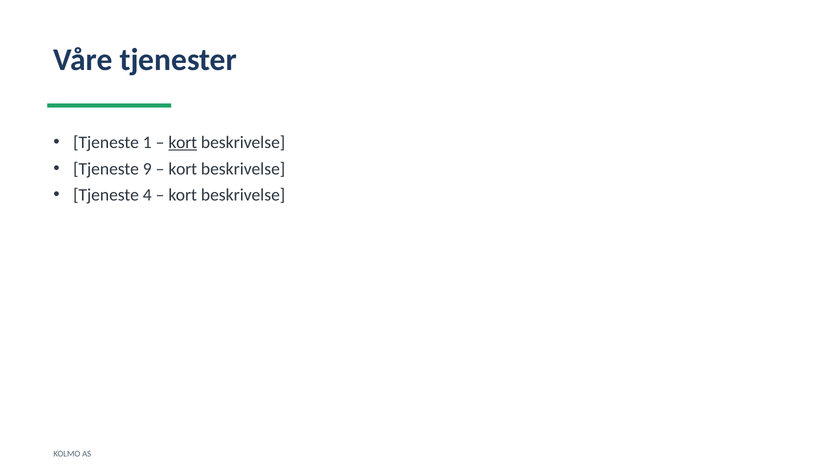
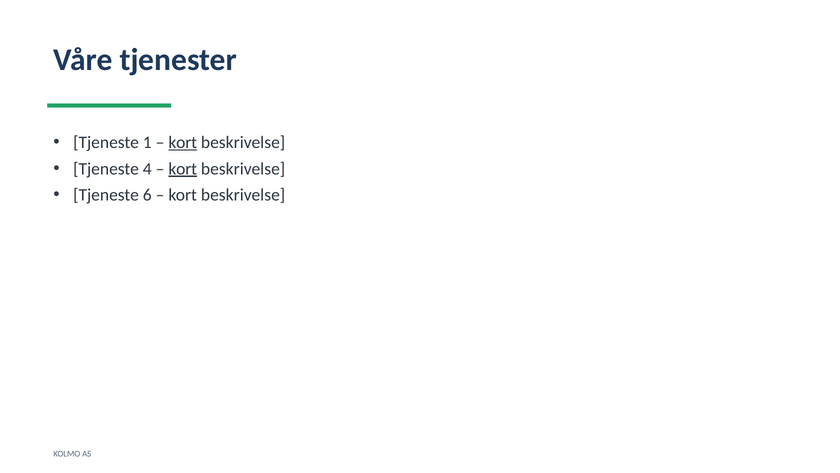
9: 9 -> 4 (147, 169)
kort underline: none -> present (183, 169)
4: 4 -> 6 (147, 195)
